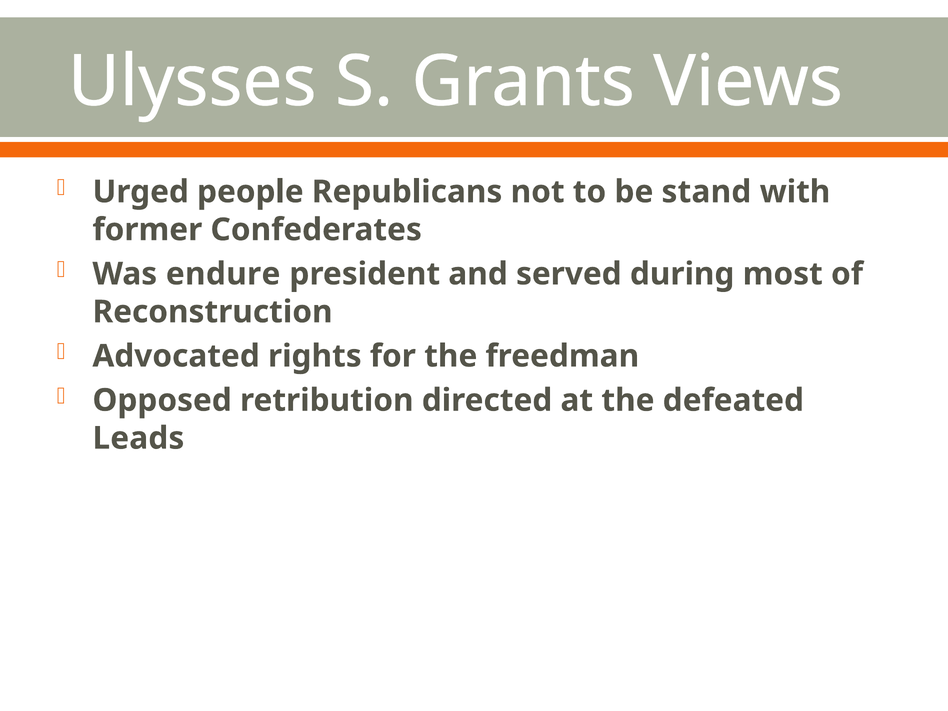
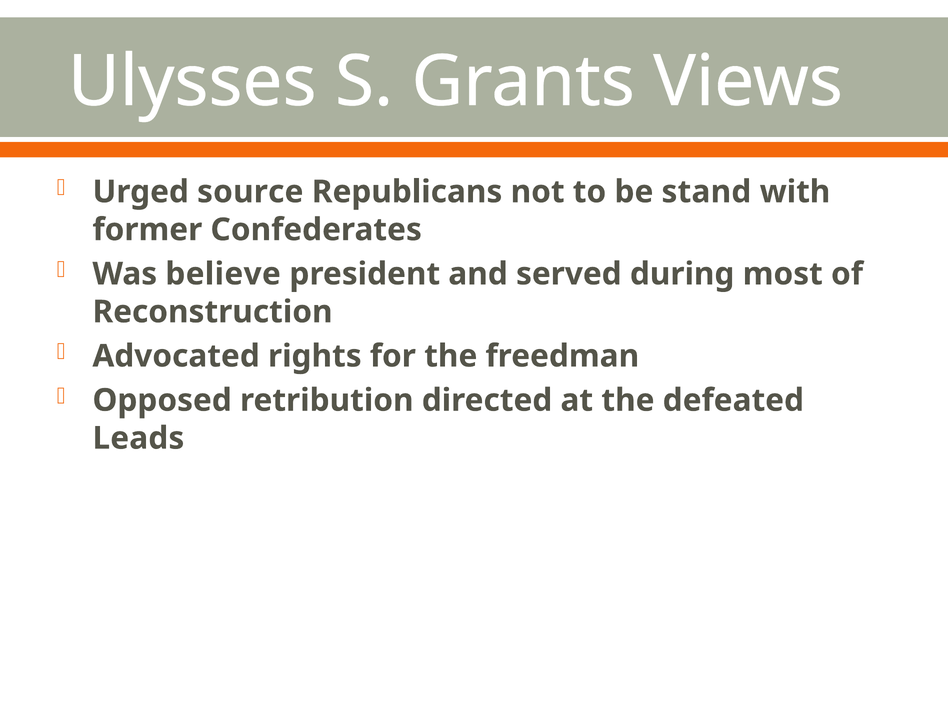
people: people -> source (250, 192)
endure: endure -> believe (223, 274)
